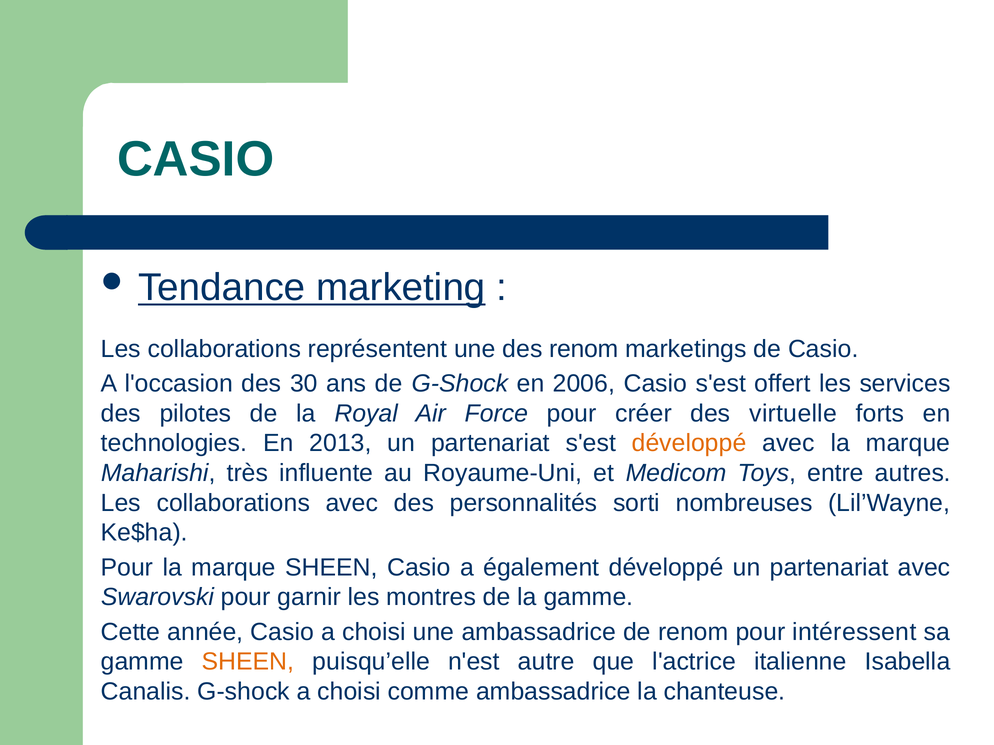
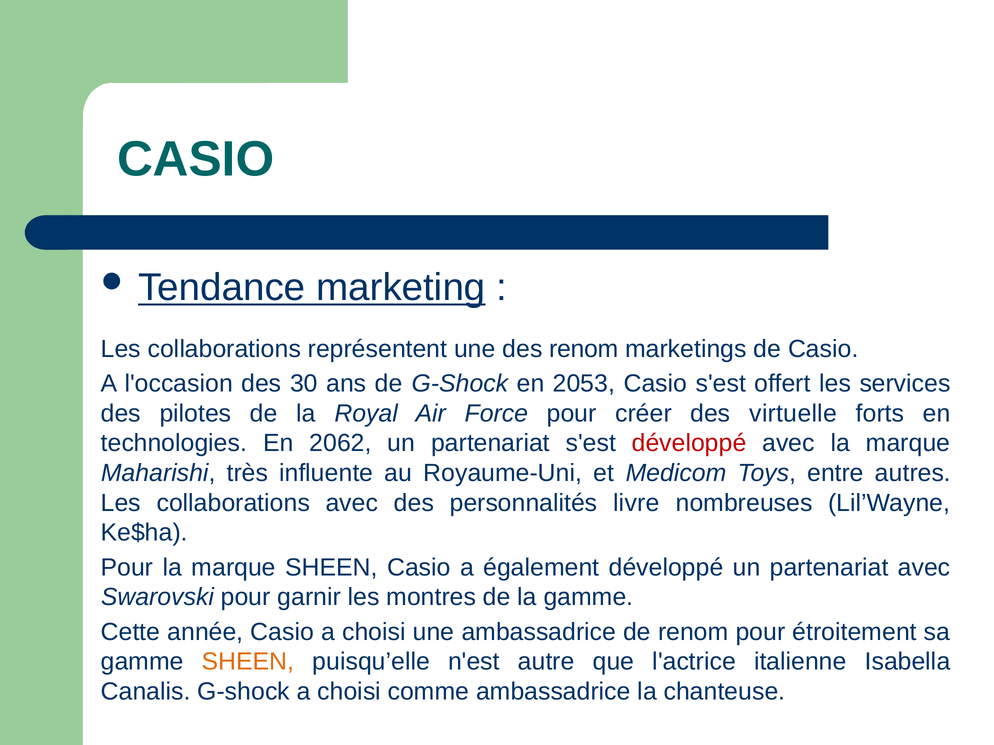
2006: 2006 -> 2053 (584, 384)
2013: 2013 -> 2062 (340, 444)
développé colour: orange -> red (689, 444)
sorti: sorti -> livre (636, 503)
intéressent: intéressent -> étroitement (855, 632)
